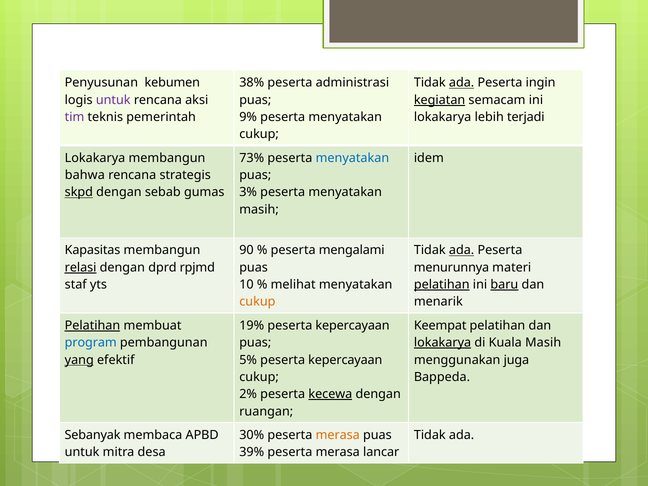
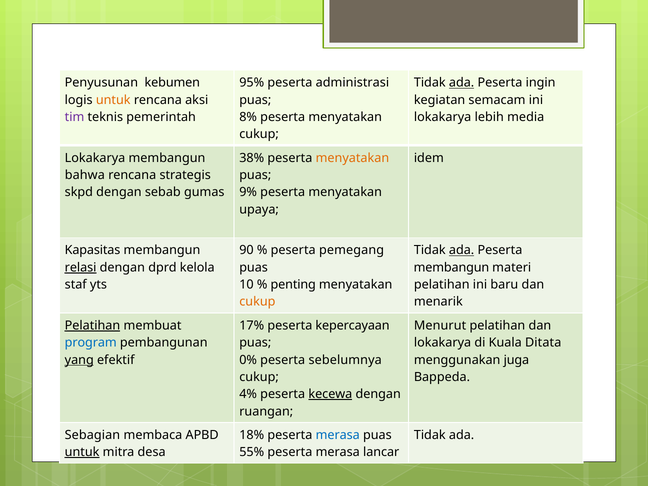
38%: 38% -> 95% (252, 83)
untuk colour: purple -> orange (113, 100)
kegiatan underline: present -> none (440, 100)
9%: 9% -> 8% (248, 117)
terjadi: terjadi -> media (526, 117)
73%: 73% -> 38% (252, 158)
menyatakan colour: blue -> orange (352, 158)
skpd underline: present -> none (79, 192)
3%: 3% -> 9% (248, 192)
masih: masih -> upaya (259, 209)
mengalami: mengalami -> pemegang (352, 250)
rpjmd: rpjmd -> kelola (197, 267)
menurunnya: menurunnya -> membangun (451, 267)
melihat: melihat -> penting (293, 285)
pelatihan underline: present -> none (442, 285)
baru underline: present -> none (504, 285)
19%: 19% -> 17% (252, 326)
Keempat: Keempat -> Menurut (440, 326)
lokakarya underline: present -> none (443, 343)
Kuala Masih: Masih -> Ditata (543, 343)
5%: 5% -> 0% (248, 360)
kepercayaan: kepercayaan -> sebelumnya (345, 360)
2%: 2% -> 4% (248, 394)
Sebanyak: Sebanyak -> Sebagian (92, 435)
30%: 30% -> 18% (252, 435)
merasa colour: orange -> blue (338, 435)
untuk underline: none -> present (82, 452)
39%: 39% -> 55% (252, 452)
